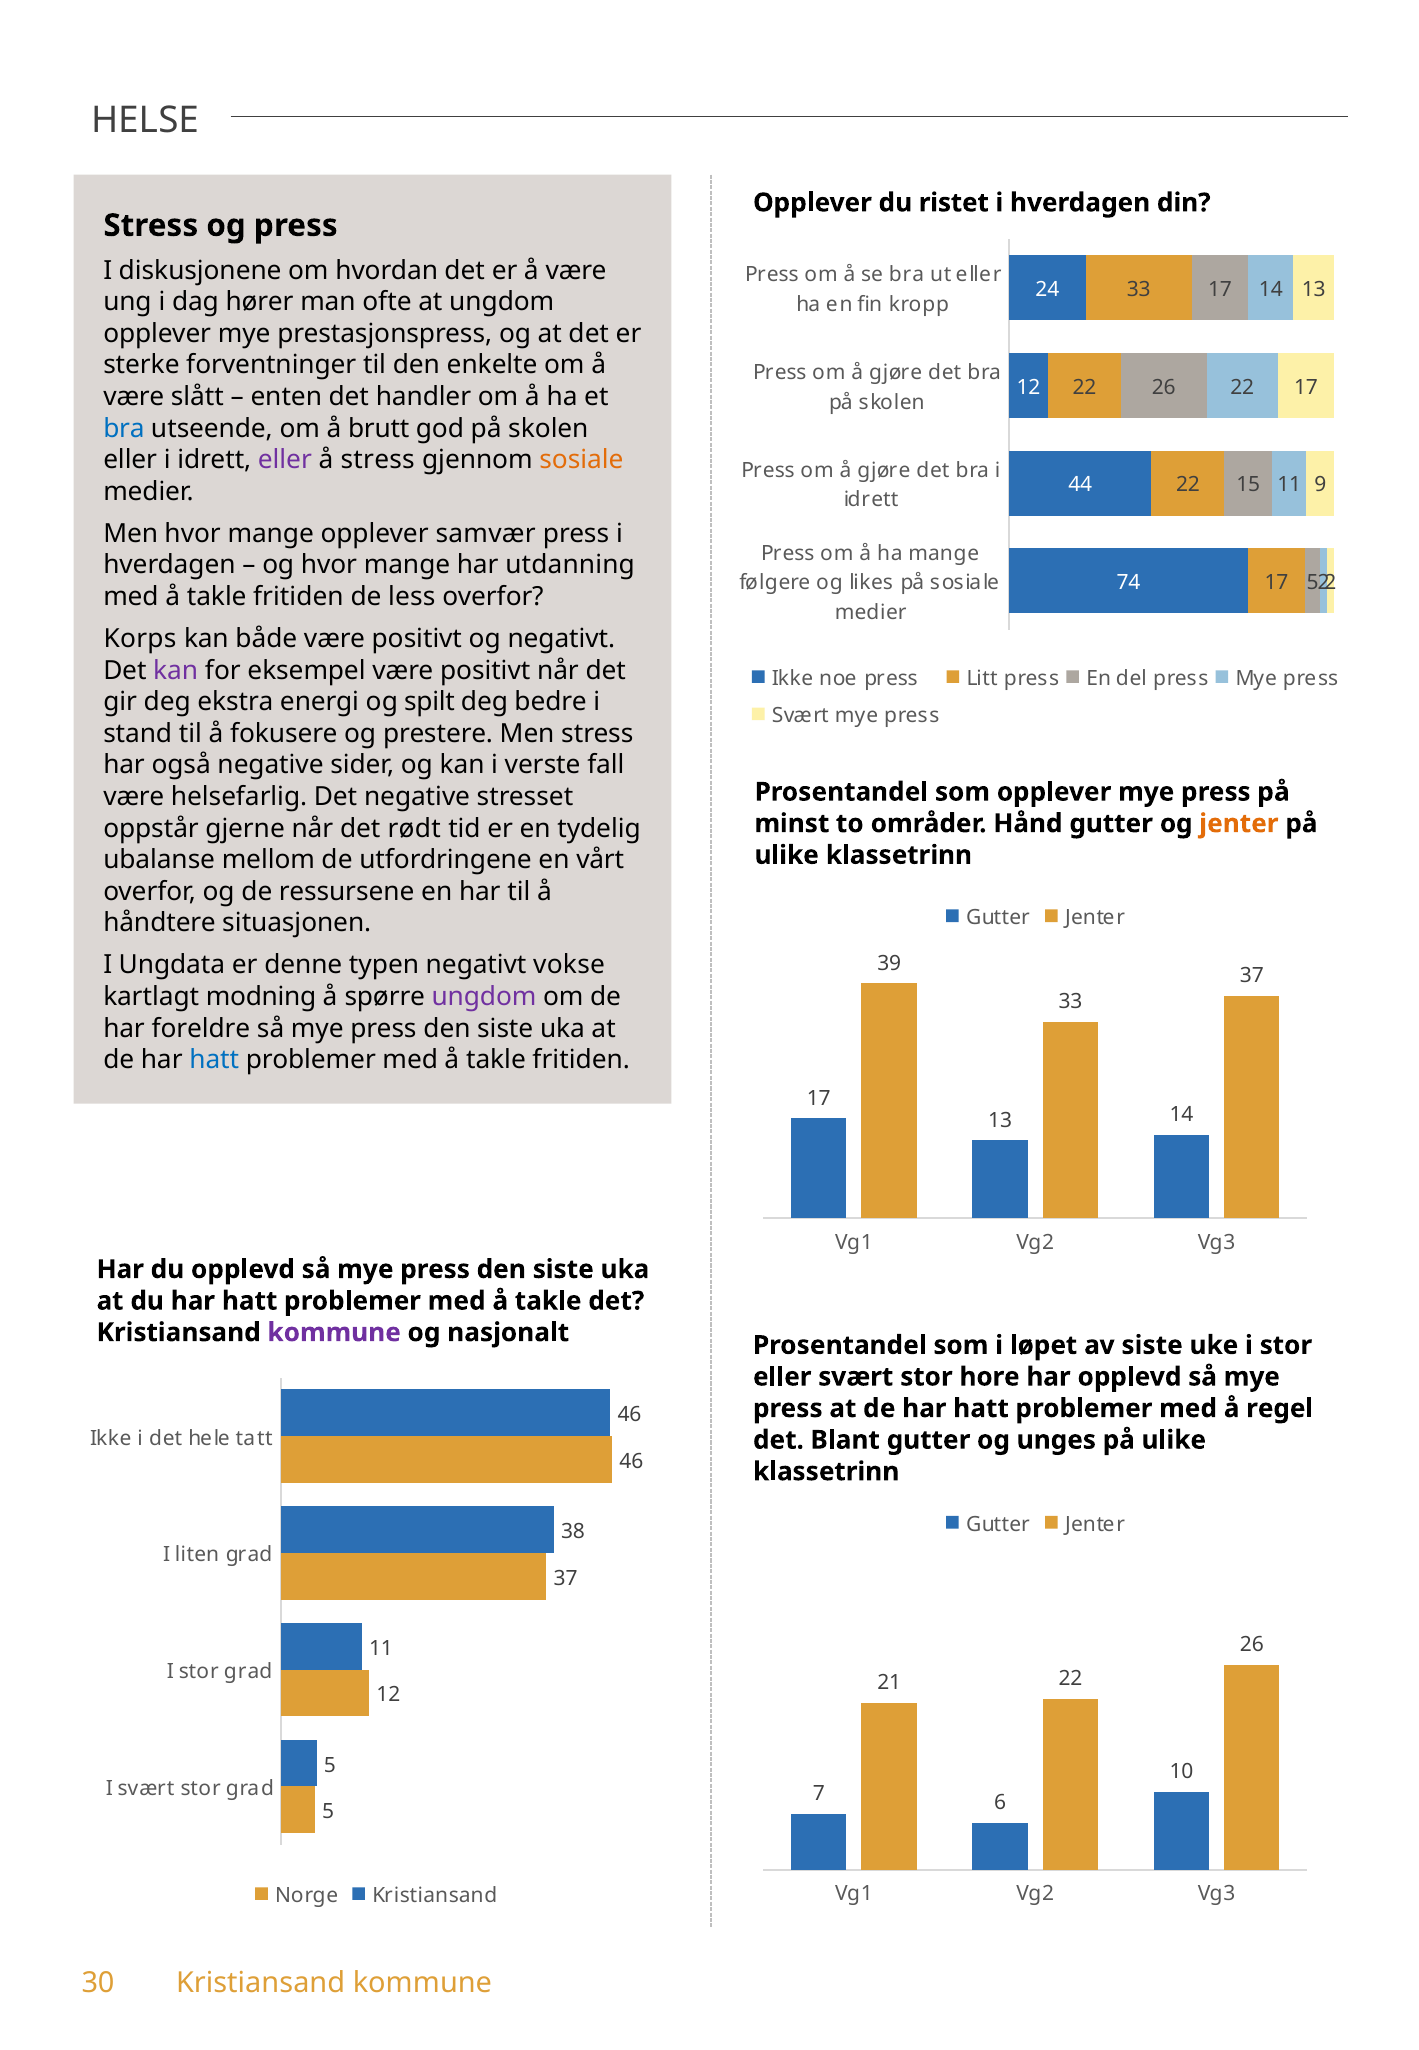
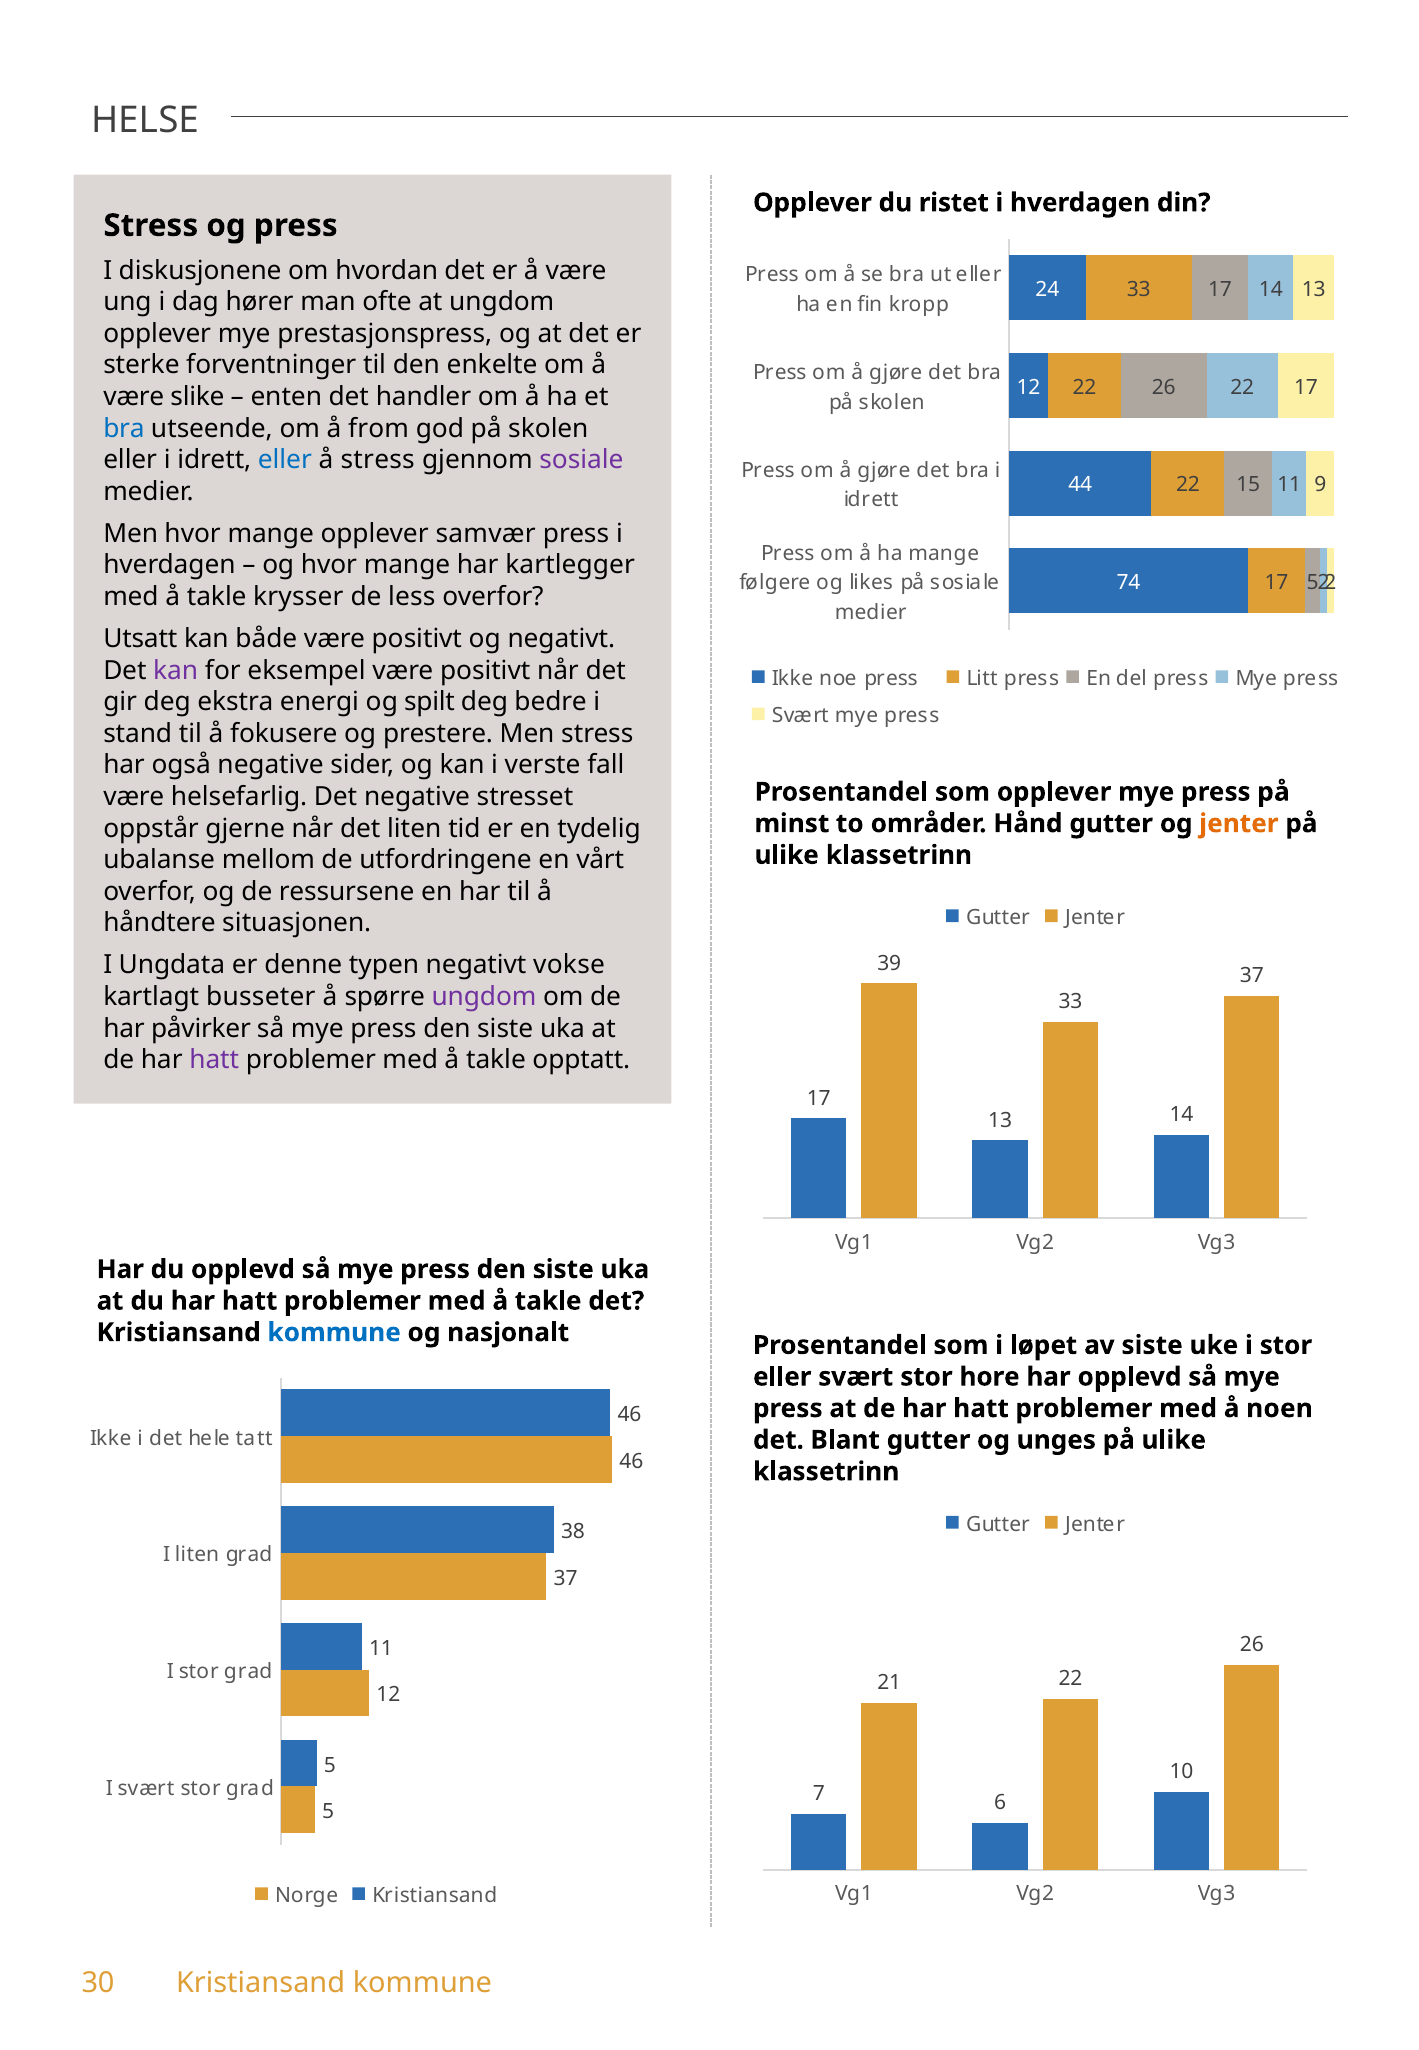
slått: slått -> slike (197, 397)
brutt: brutt -> from (379, 428)
eller colour: purple -> blue (285, 460)
sosiale colour: orange -> purple (581, 460)
utdanning: utdanning -> kartlegger (570, 565)
fritiden: fritiden -> krysser (298, 597)
Korps: Korps -> Utsatt (140, 639)
det rødt: rødt -> liten (414, 828)
modning: modning -> busseter (261, 997)
foreldre: foreldre -> påvirker (201, 1028)
hatt colour: blue -> purple (214, 1060)
fritiden: fritiden -> opptatt (581, 1060)
kommune colour: purple -> blue (334, 1332)
regel: regel -> noen (1280, 1408)
